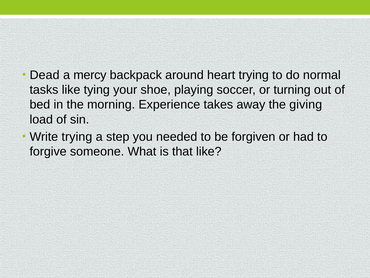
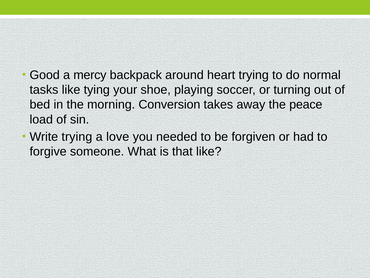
Dead: Dead -> Good (45, 75)
Experience: Experience -> Conversion (169, 104)
giving: giving -> peace (306, 104)
step: step -> love (118, 137)
